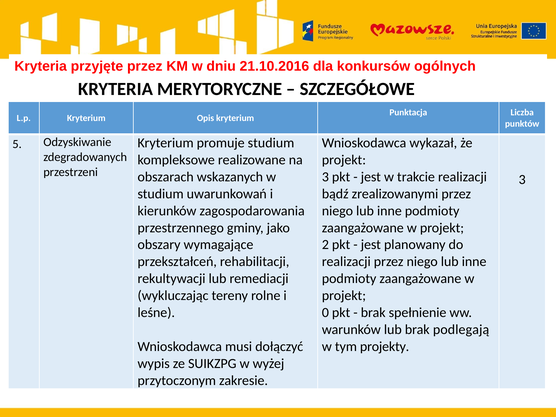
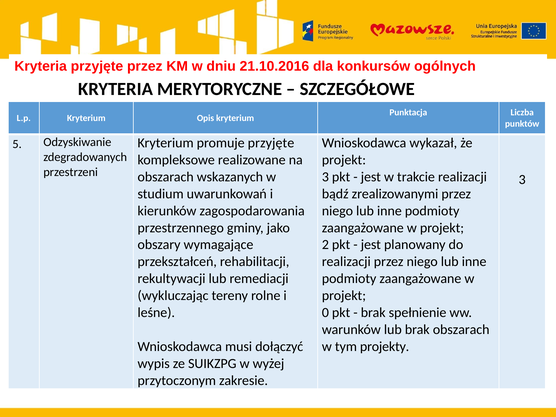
promuje studium: studium -> przyjęte (271, 143)
brak podlegają: podlegają -> obszarach (461, 330)
